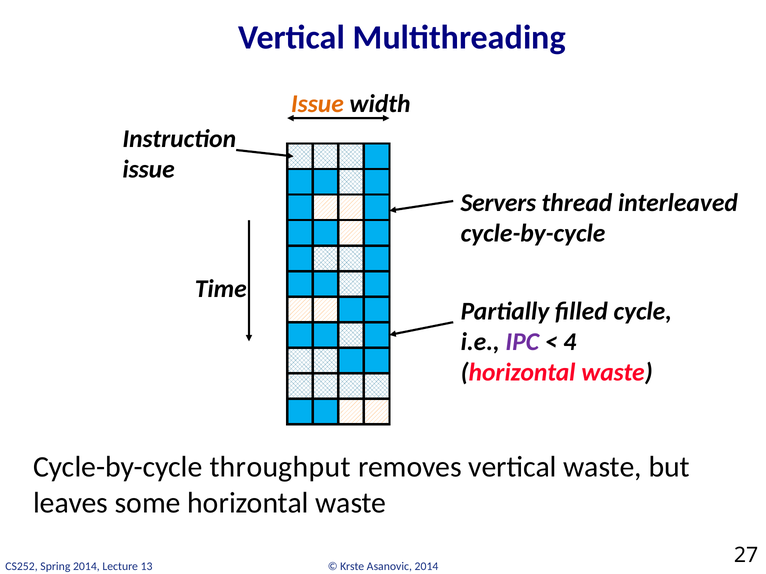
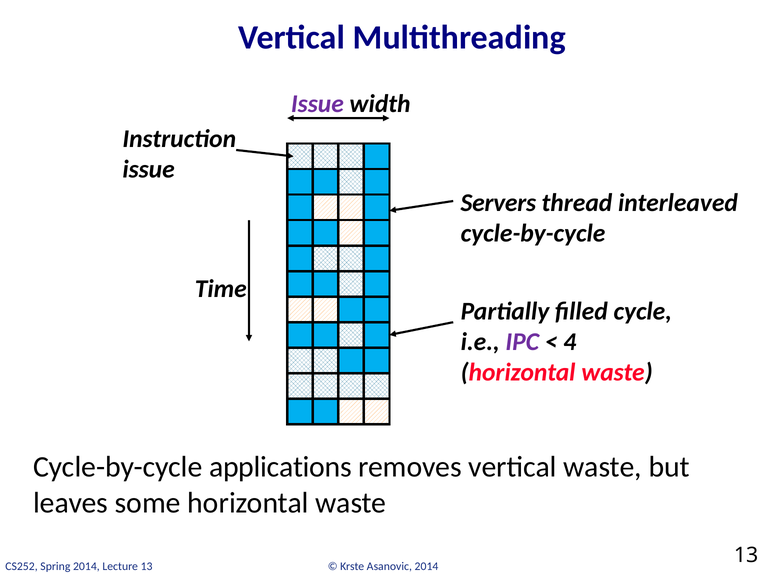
Issue colour: orange -> purple (317, 104)
throughput: throughput -> applications (280, 467)
27: 27 -> 13 (746, 556)
